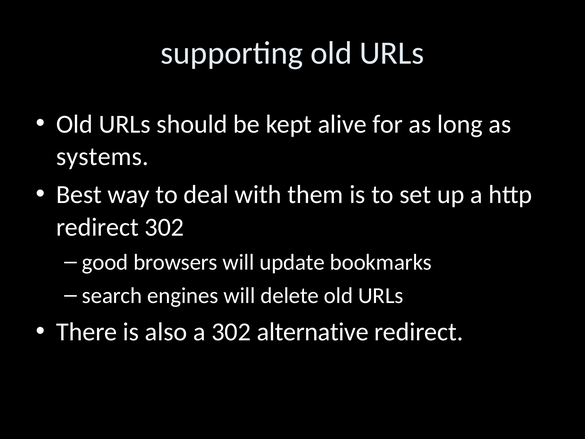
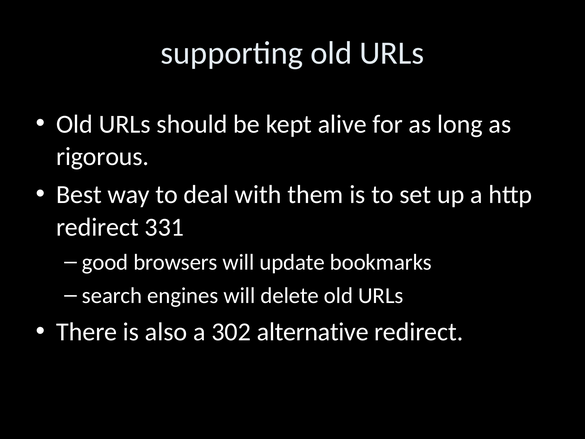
systems: systems -> rigorous (103, 156)
redirect 302: 302 -> 331 (164, 227)
